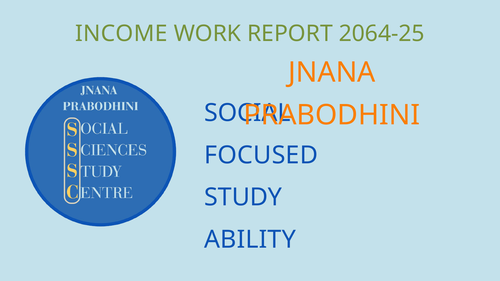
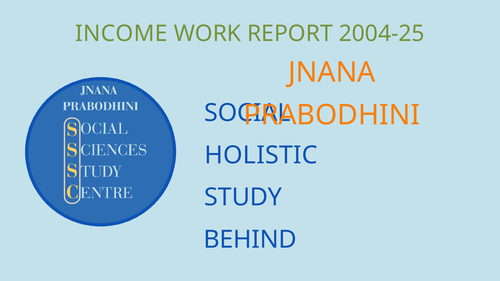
2064-25: 2064-25 -> 2004-25 (382, 34)
FOCUSED: FOCUSED -> HOLISTIC (261, 155)
ABILITY: ABILITY -> BEHIND (250, 240)
